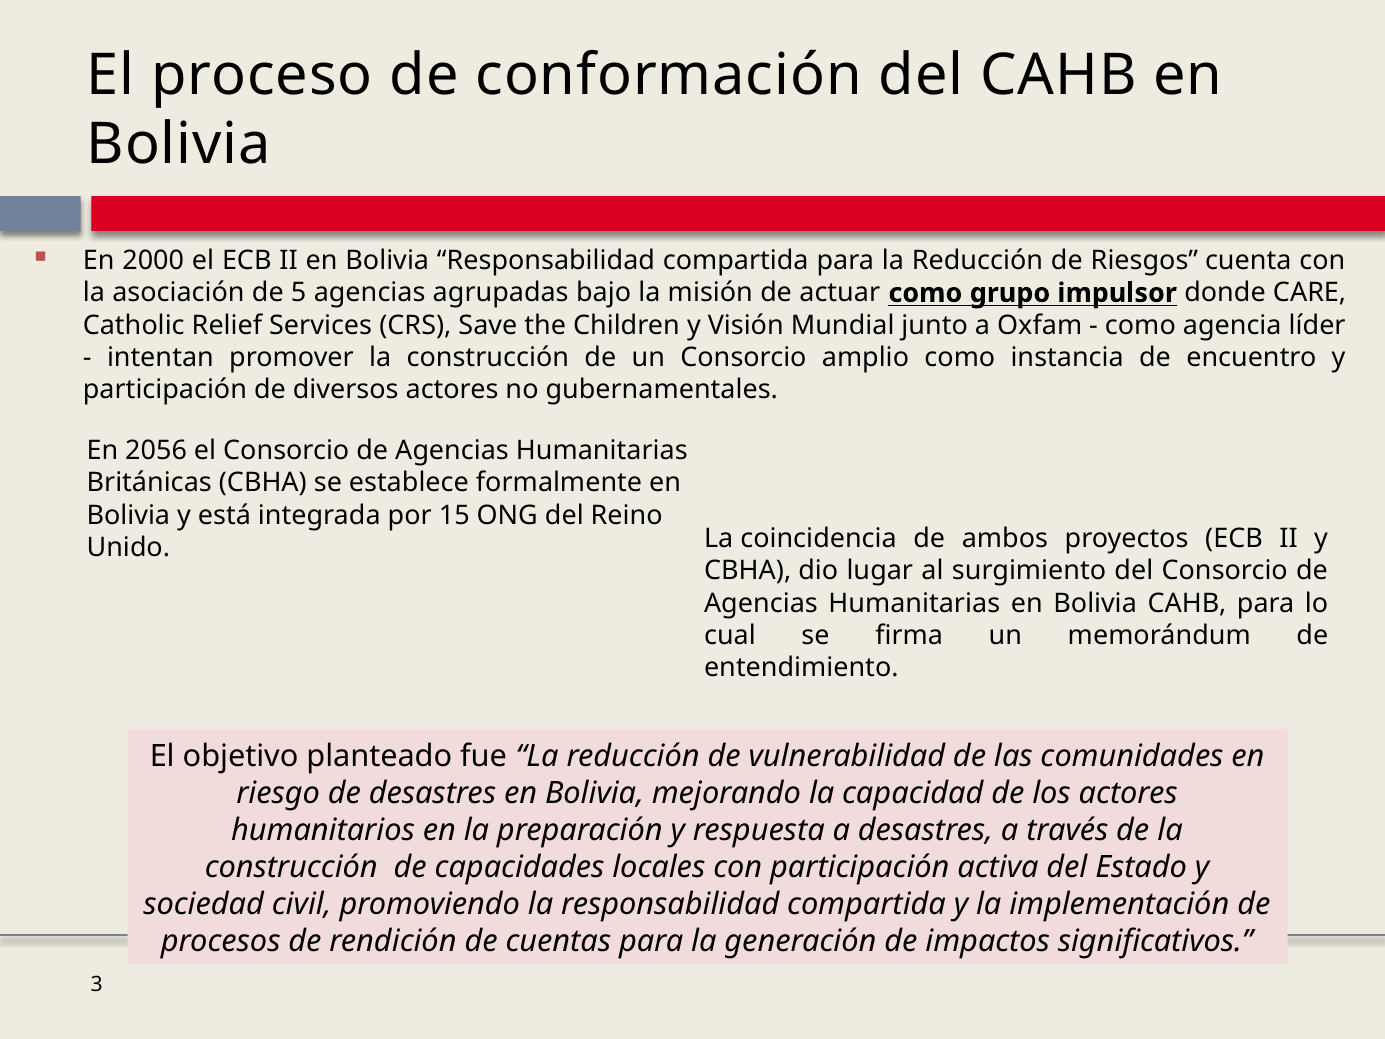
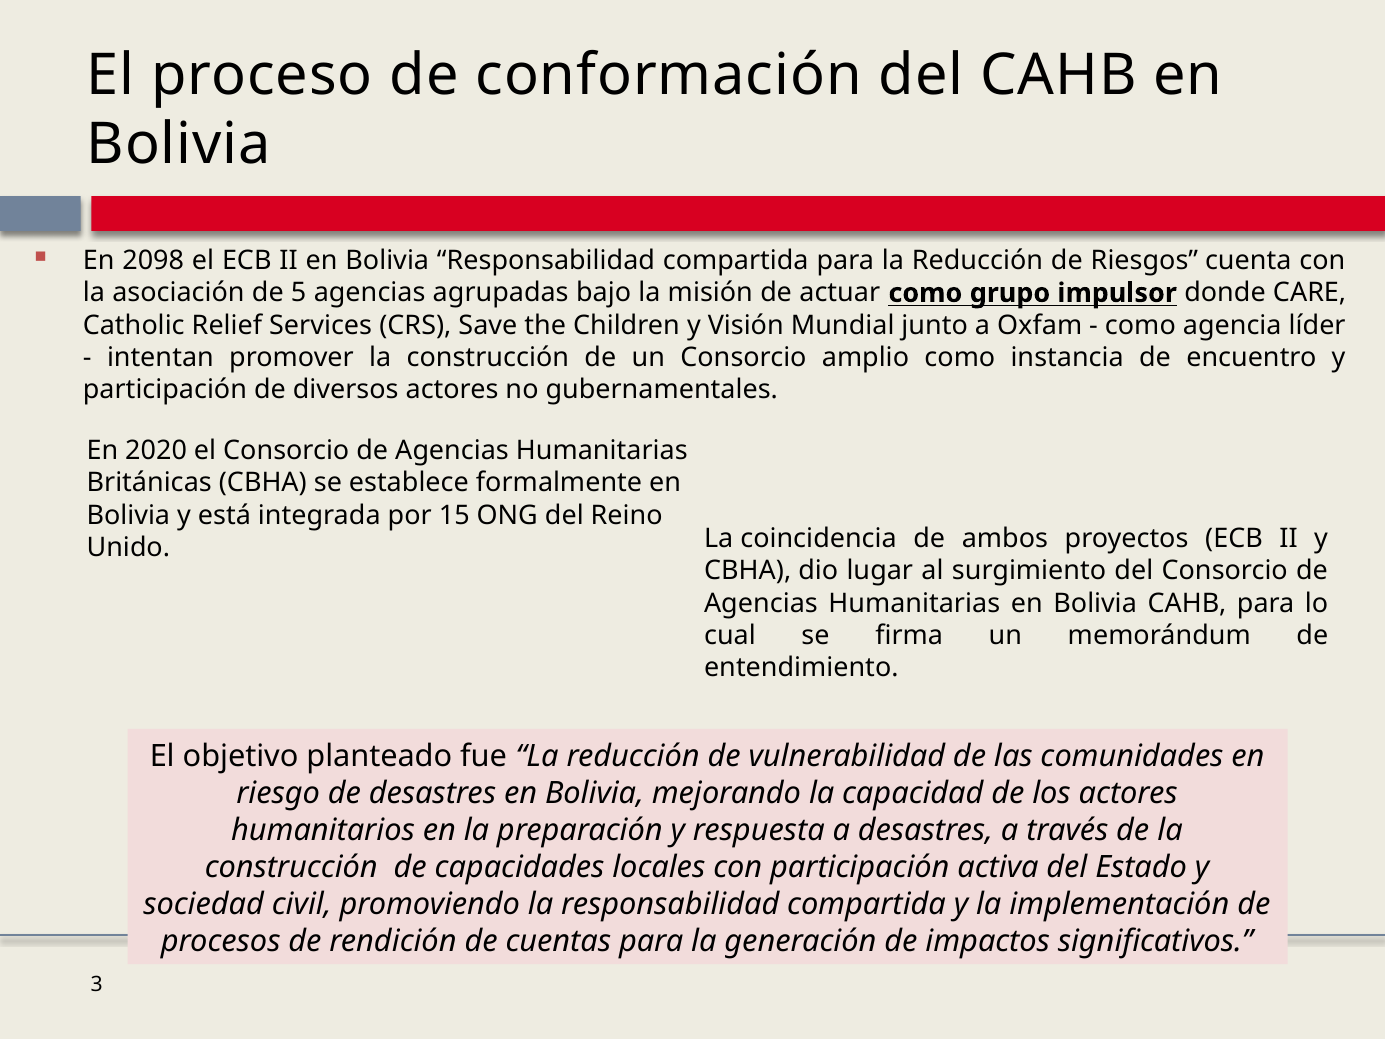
2000: 2000 -> 2098 (153, 261)
2056: 2056 -> 2020 (156, 451)
